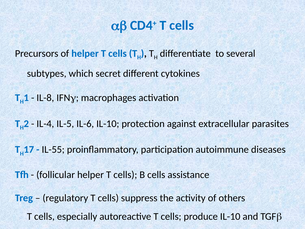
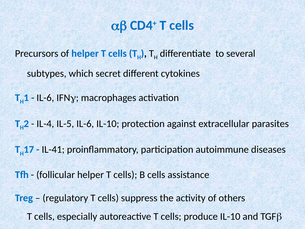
IL-8: IL-8 -> IL-6 (45, 98)
IL-55: IL-55 -> IL-41 (53, 149)
